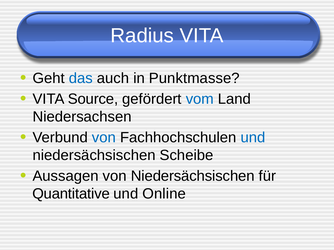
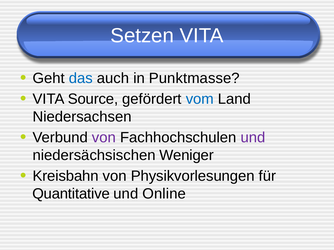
Radius: Radius -> Setzen (142, 36)
von colour: blue -> purple (104, 138)
und colour: blue -> purple (253, 138)
Scheibe: Scheibe -> Weniger (187, 156)
Aussagen: Aussagen -> Kreisbahn (66, 176)
von Niedersächsischen: Niedersächsischen -> Physikvorlesungen (193, 176)
